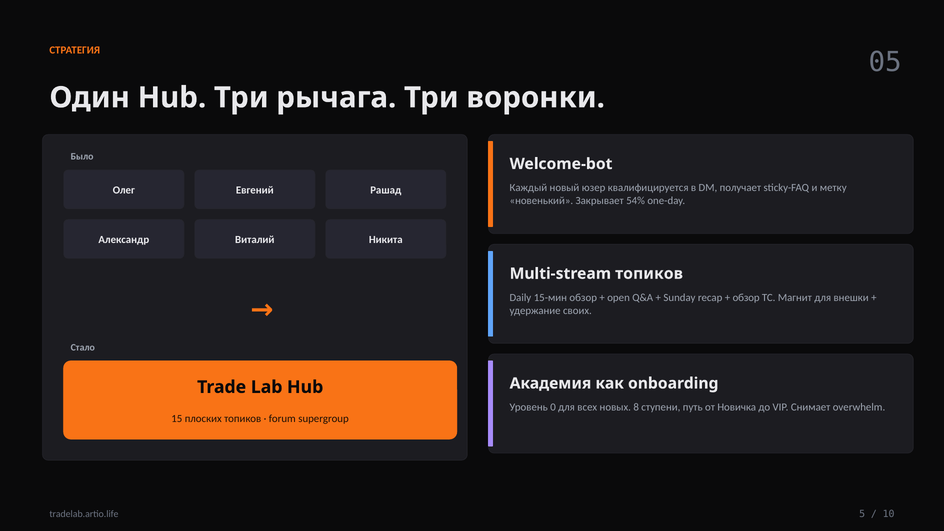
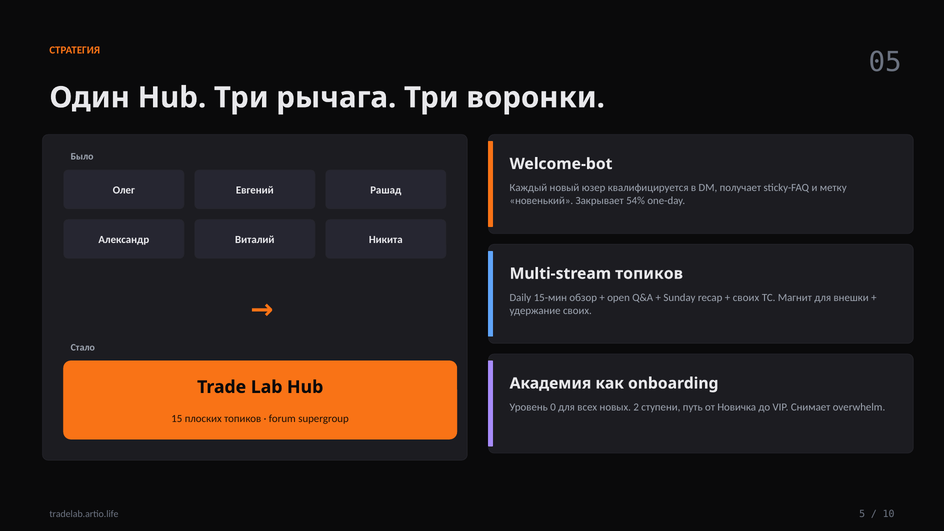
обзор: обзор -> своих (746, 297)
8: 8 -> 2 (636, 407)
